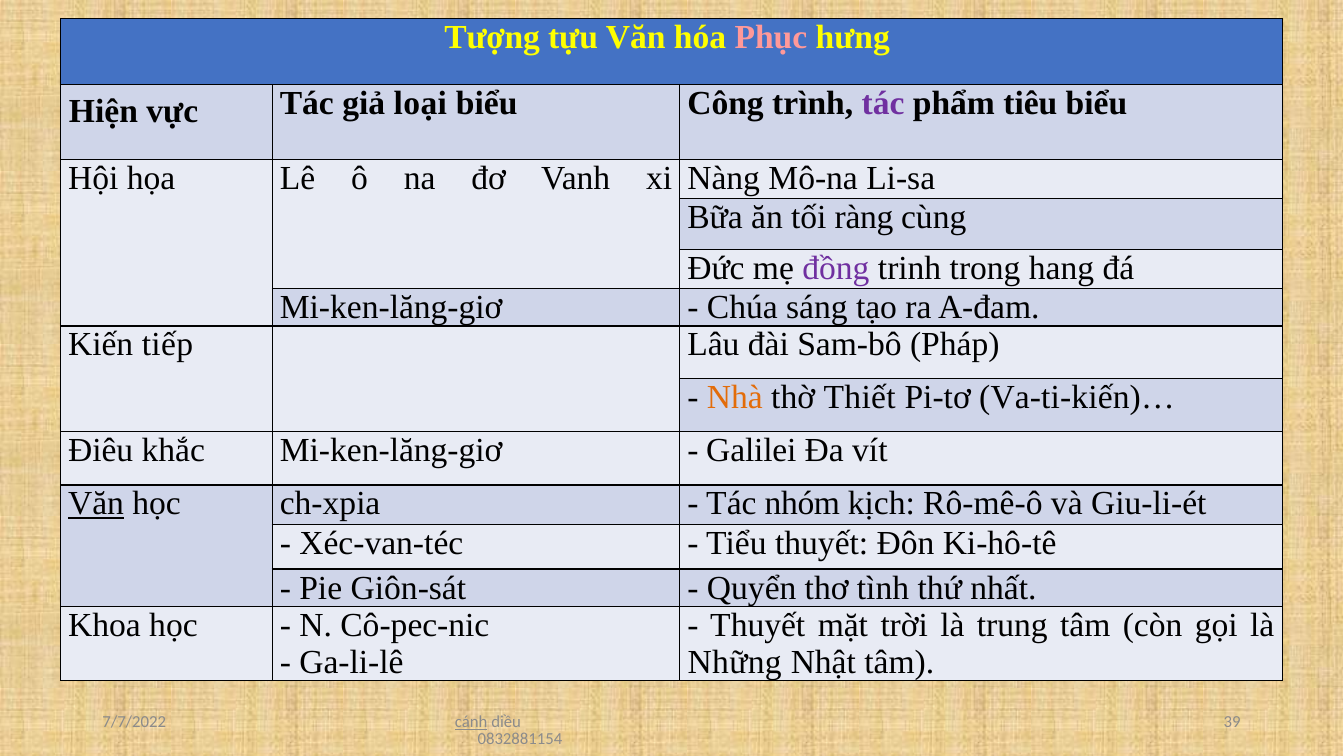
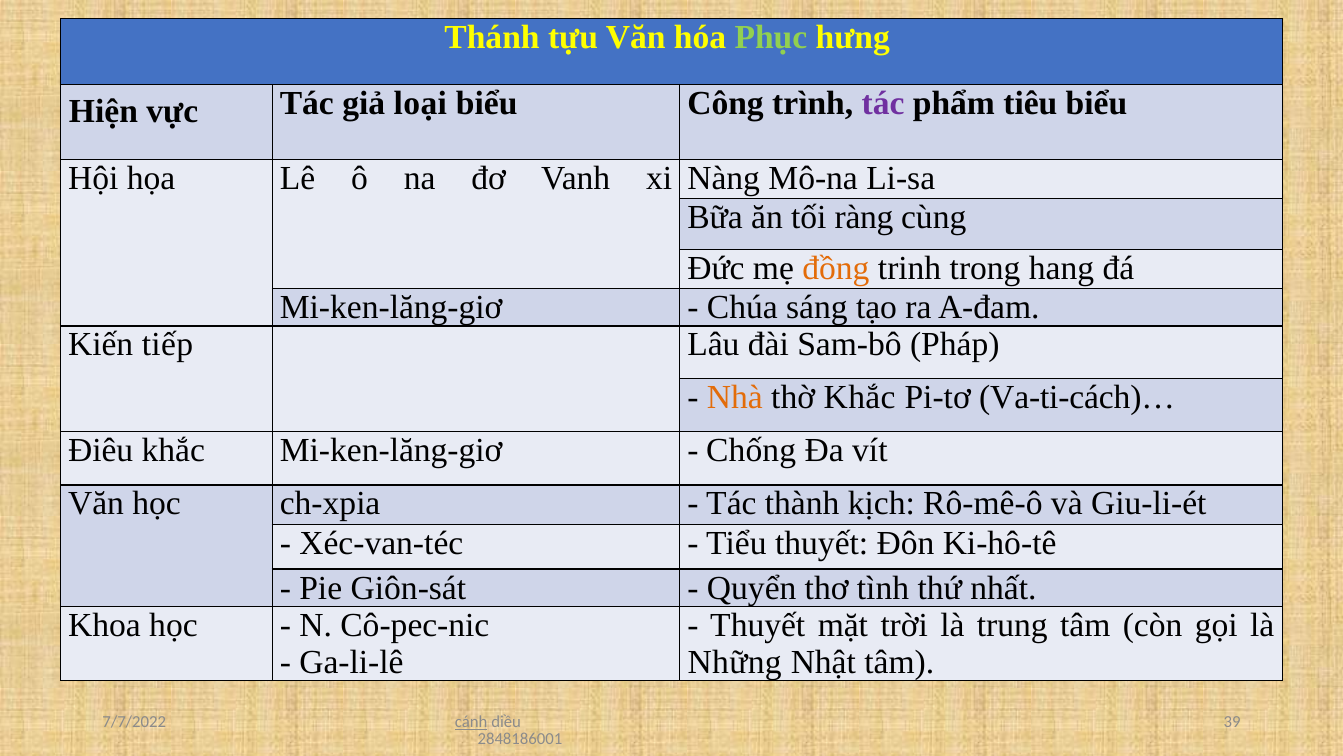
Tượng: Tượng -> Thánh (492, 37)
Phục colour: pink -> light green (771, 37)
đồng colour: purple -> orange (836, 268)
thờ Thiết: Thiết -> Khắc (860, 397)
Va-ti-kiến)…: Va-ti-kiến)… -> Va-ti-cách)… (1077, 397)
Galilei: Galilei -> Chống (751, 450)
Văn underline: present -> none (96, 504)
nhóm: nhóm -> thành (802, 504)
0832881154: 0832881154 -> 2848186001 (520, 738)
